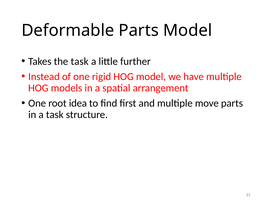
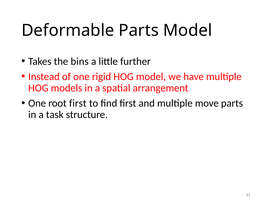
the task: task -> bins (80, 61)
root idea: idea -> first (78, 103)
